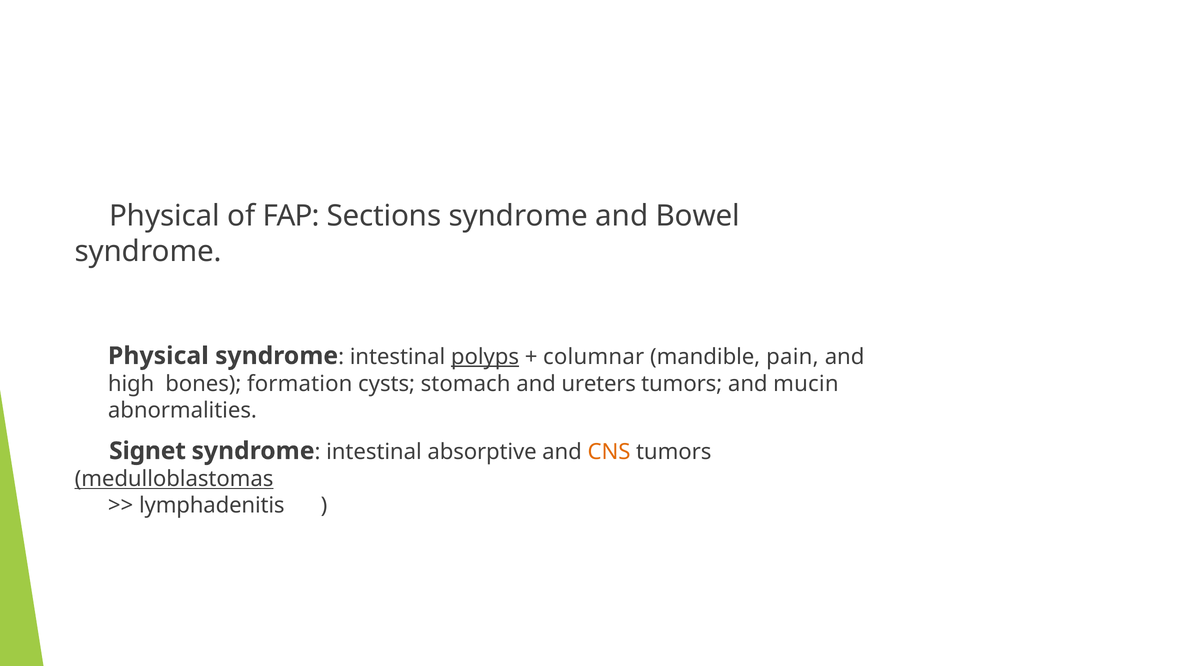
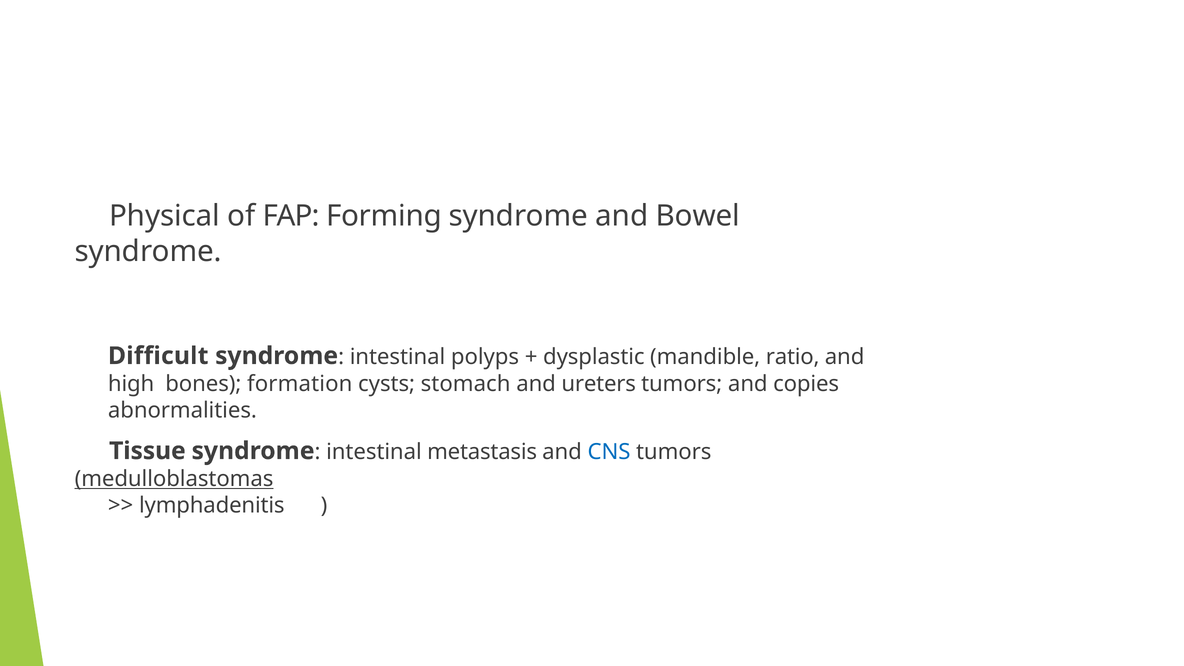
Sections: Sections -> Forming (384, 216)
Physical: Physical -> Difficult (158, 356)
polyps underline: present -> none (485, 357)
columnar: columnar -> dysplastic (594, 357)
pain: pain -> ratio (793, 357)
mucin: mucin -> copies (806, 384)
Signet: Signet -> Tissue (147, 451)
absorptive: absorptive -> metastasis (482, 452)
CNS colour: orange -> blue (609, 452)
